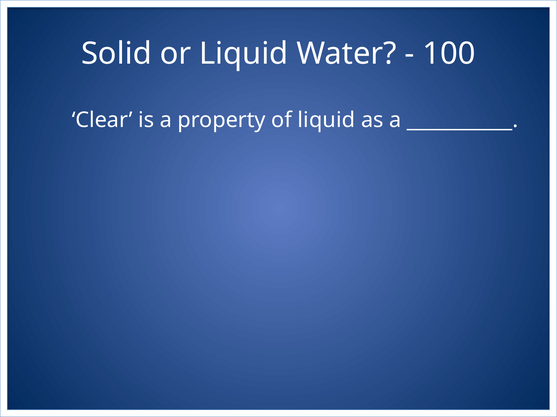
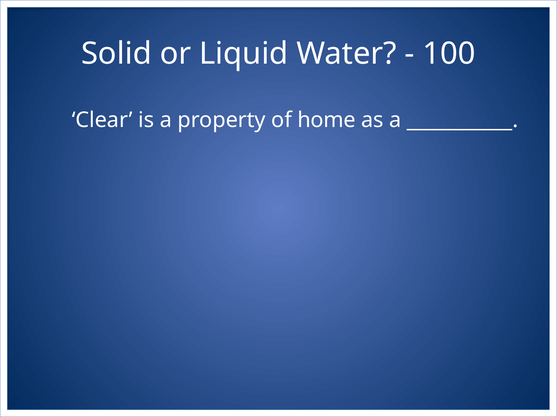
of liquid: liquid -> home (327, 120)
